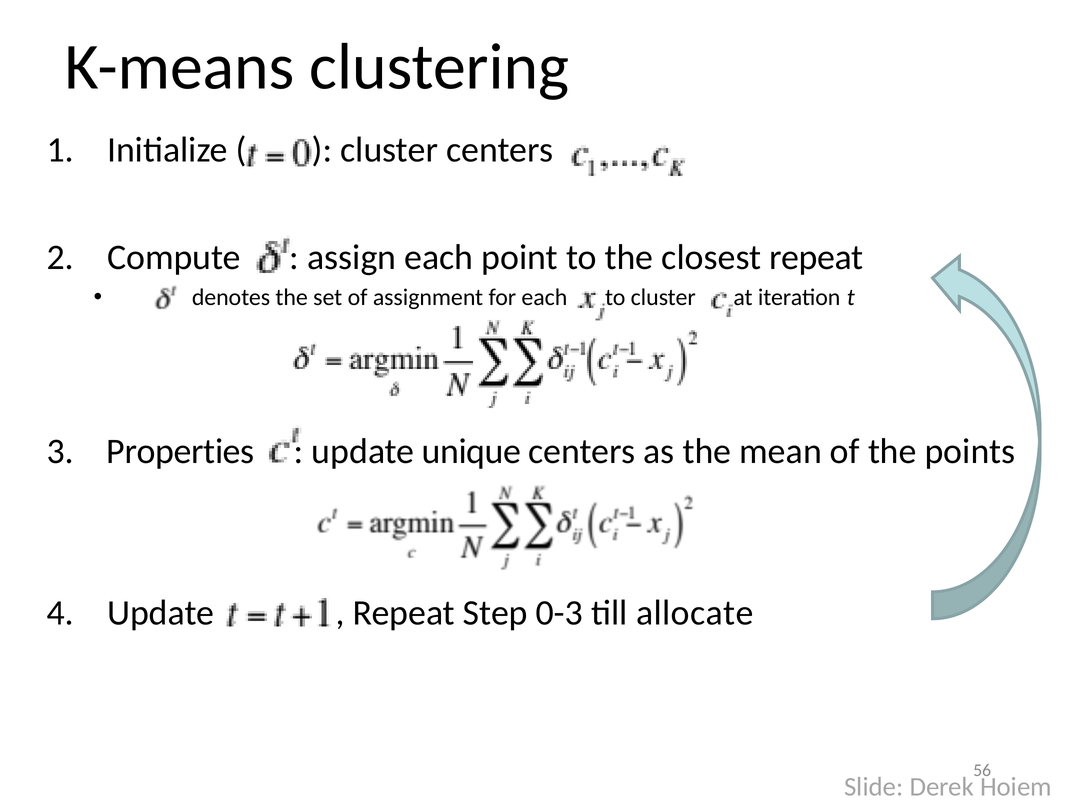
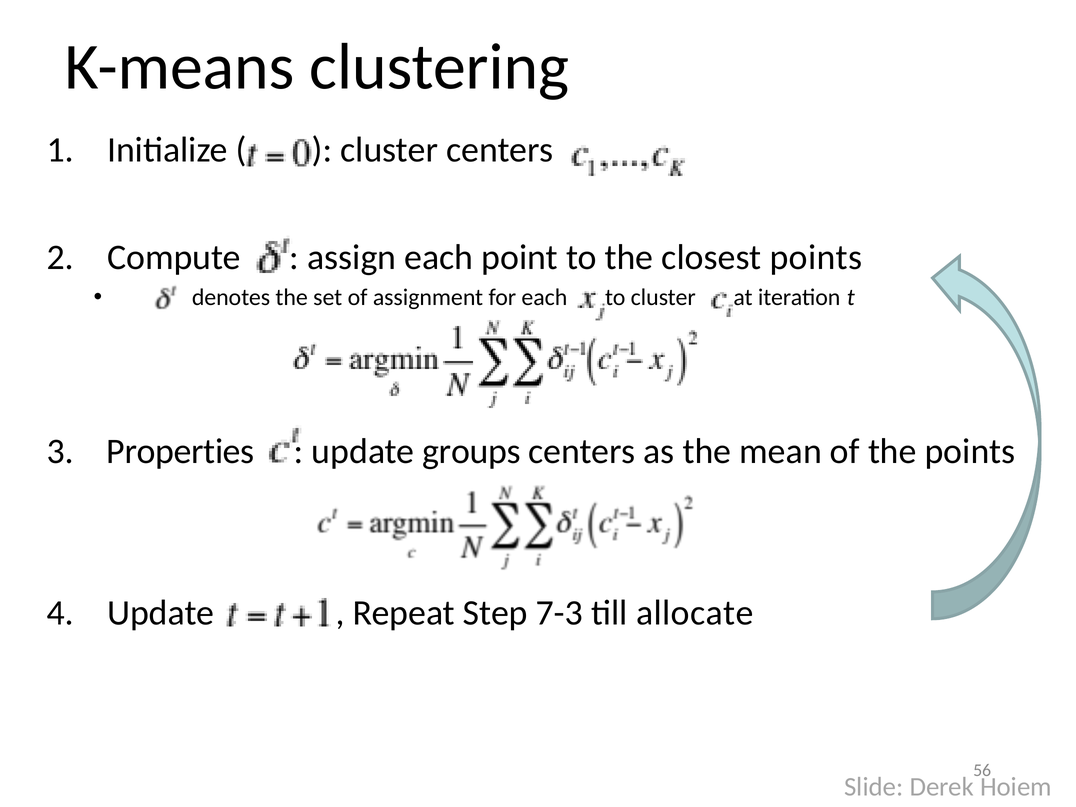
closest repeat: repeat -> points (816, 257)
unique: unique -> groups (471, 452)
0-3: 0-3 -> 7-3 (559, 613)
